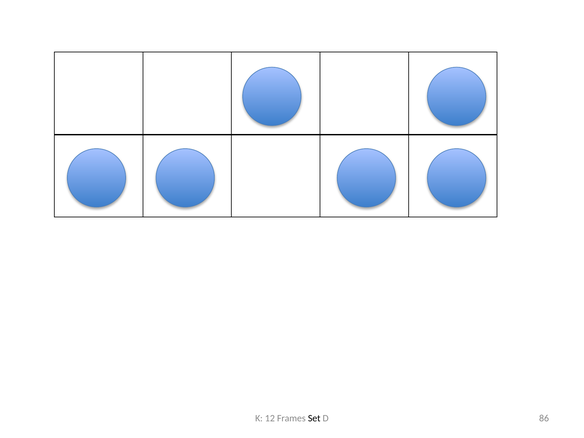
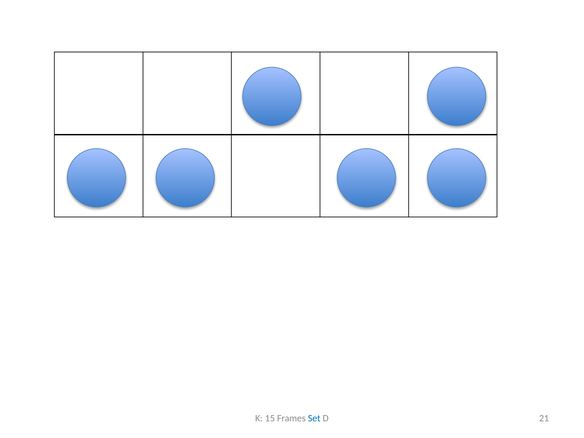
12: 12 -> 15 (270, 418)
Set colour: black -> blue (314, 418)
86: 86 -> 21 (544, 418)
